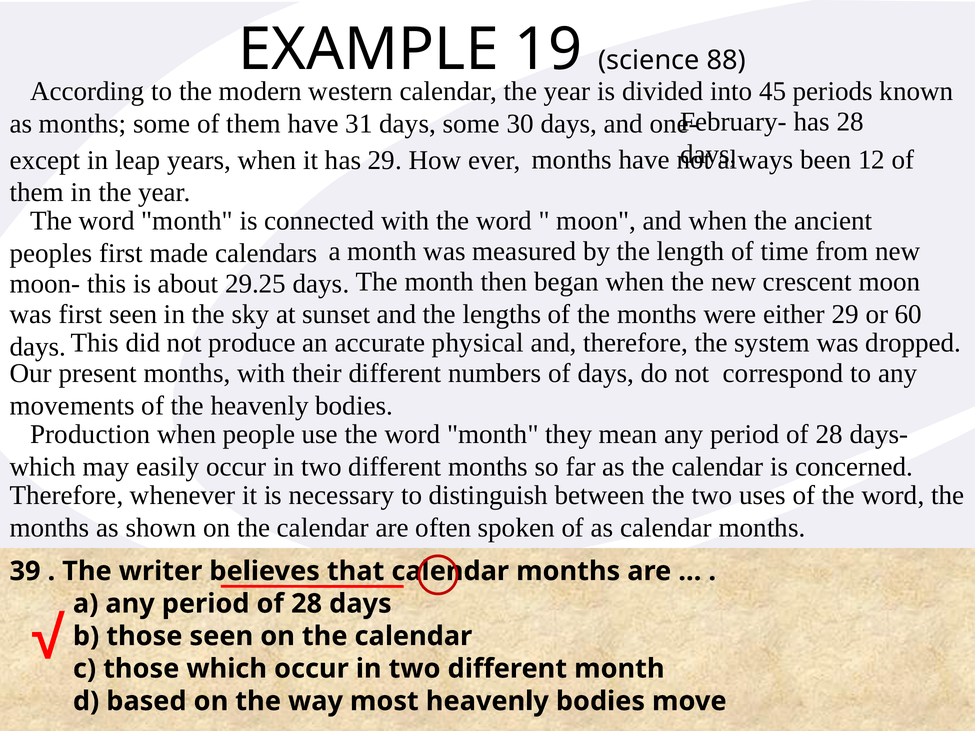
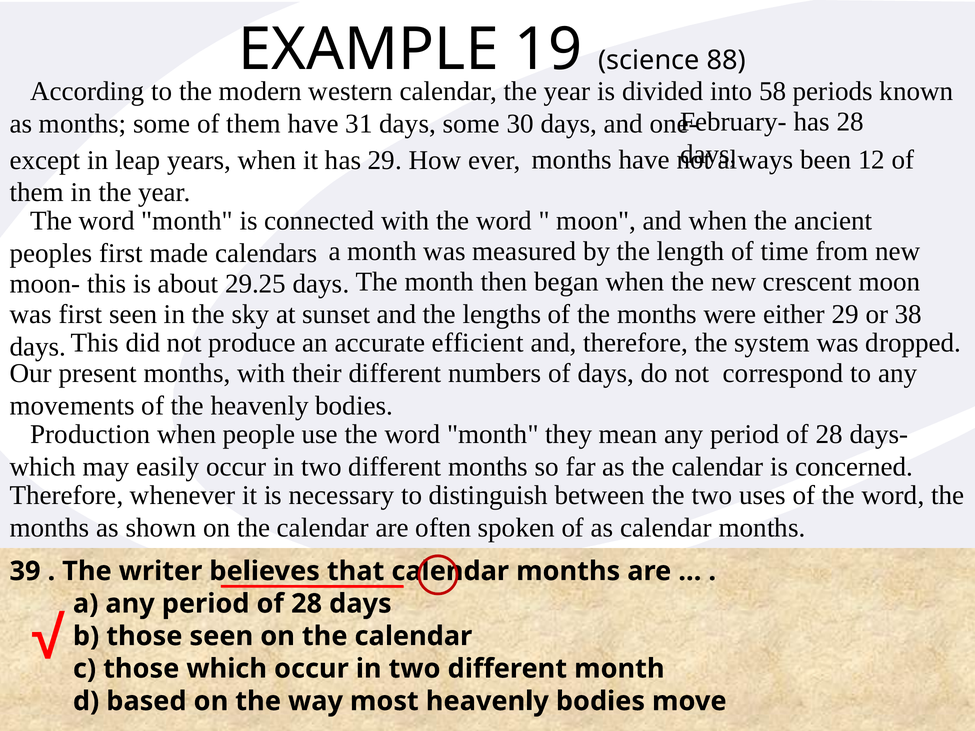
45: 45 -> 58 (773, 92)
60: 60 -> 38 (908, 314)
physical: physical -> efficient (478, 343)
